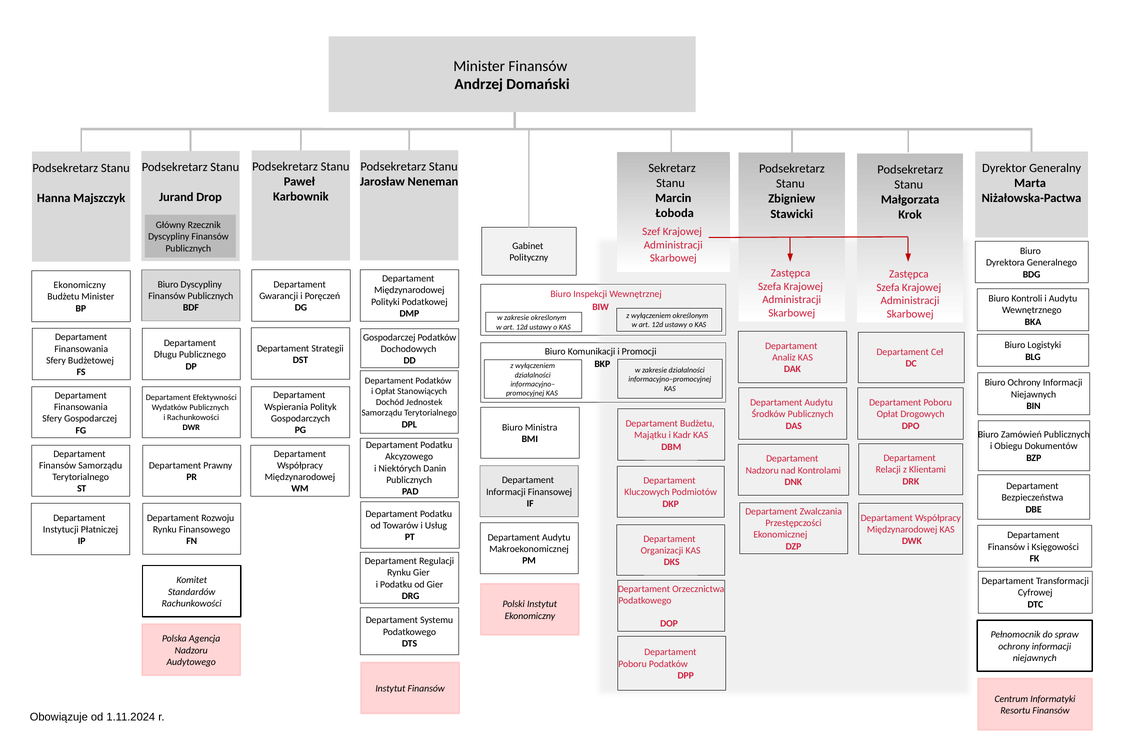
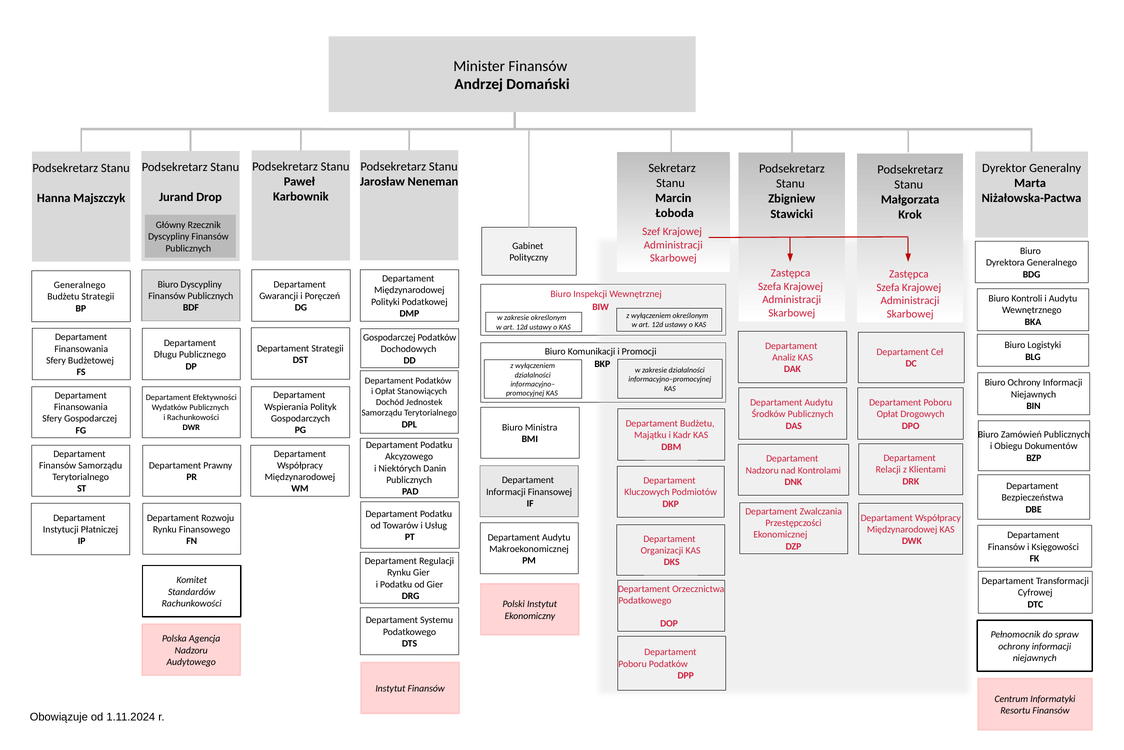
Ekonomiczny: Ekonomiczny -> Generalnego (80, 285)
Budżetu Minister: Minister -> Strategii (98, 296)
